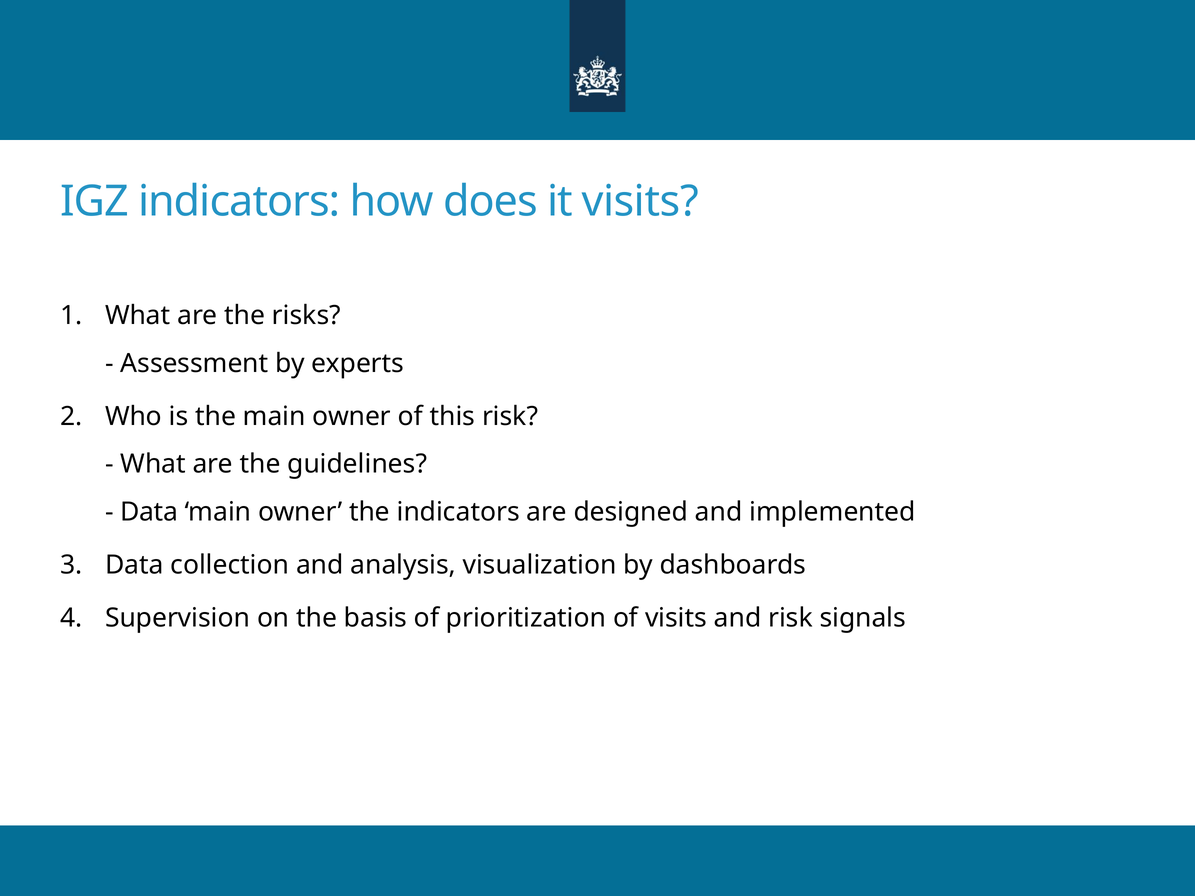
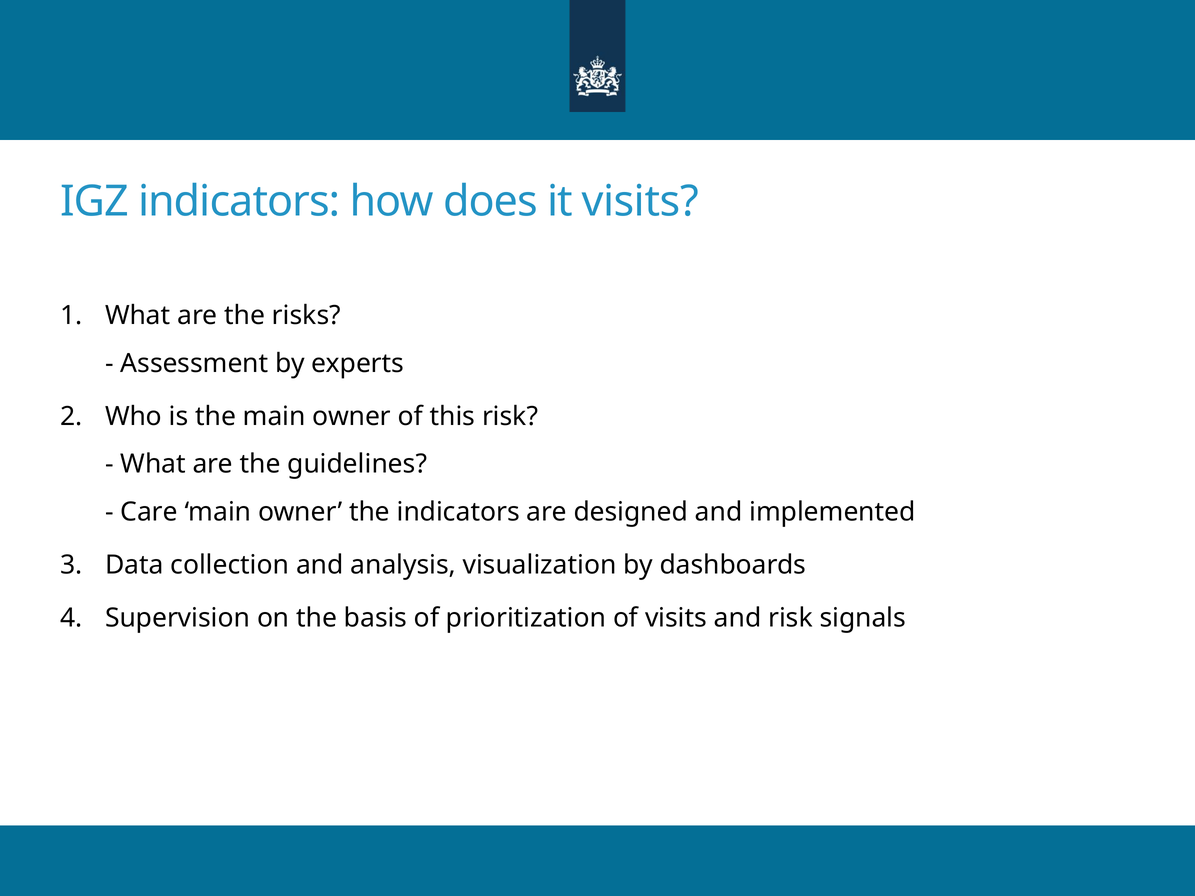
Data: Data -> Care (149, 512)
